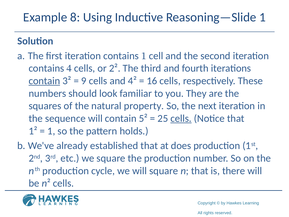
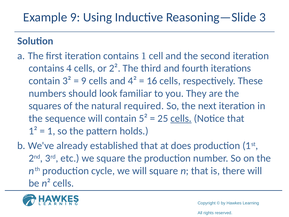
Example 8: 8 -> 9 (75, 17)
Reasoning—Slide 1: 1 -> 3 (263, 17)
contain underline: present -> none (44, 81)
property: property -> required (144, 106)
